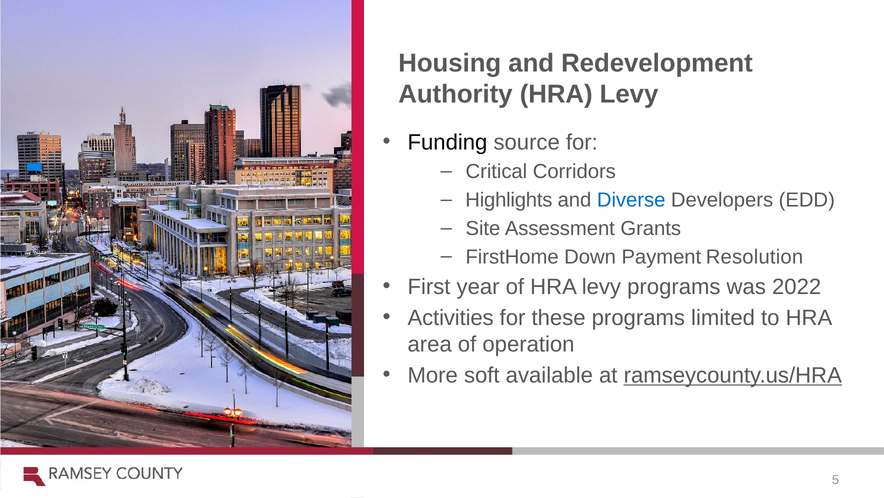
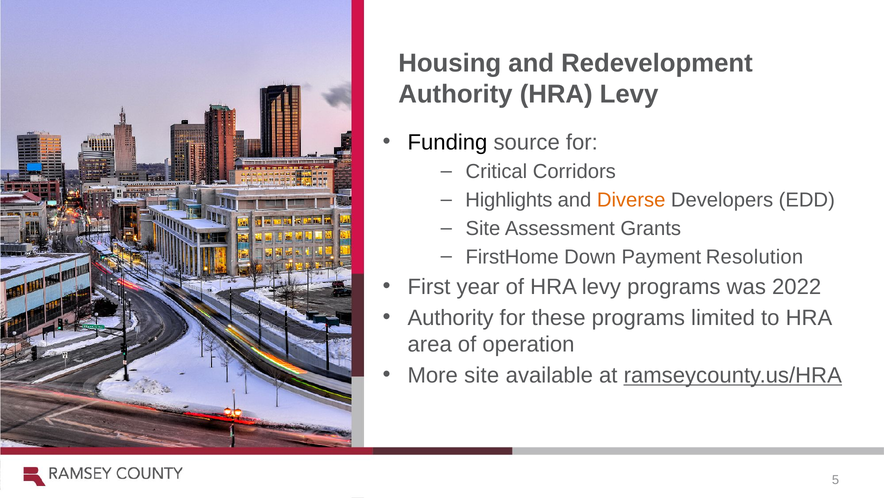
Diverse colour: blue -> orange (631, 200)
Activities: Activities -> Authority (451, 317)
More soft: soft -> site (482, 375)
